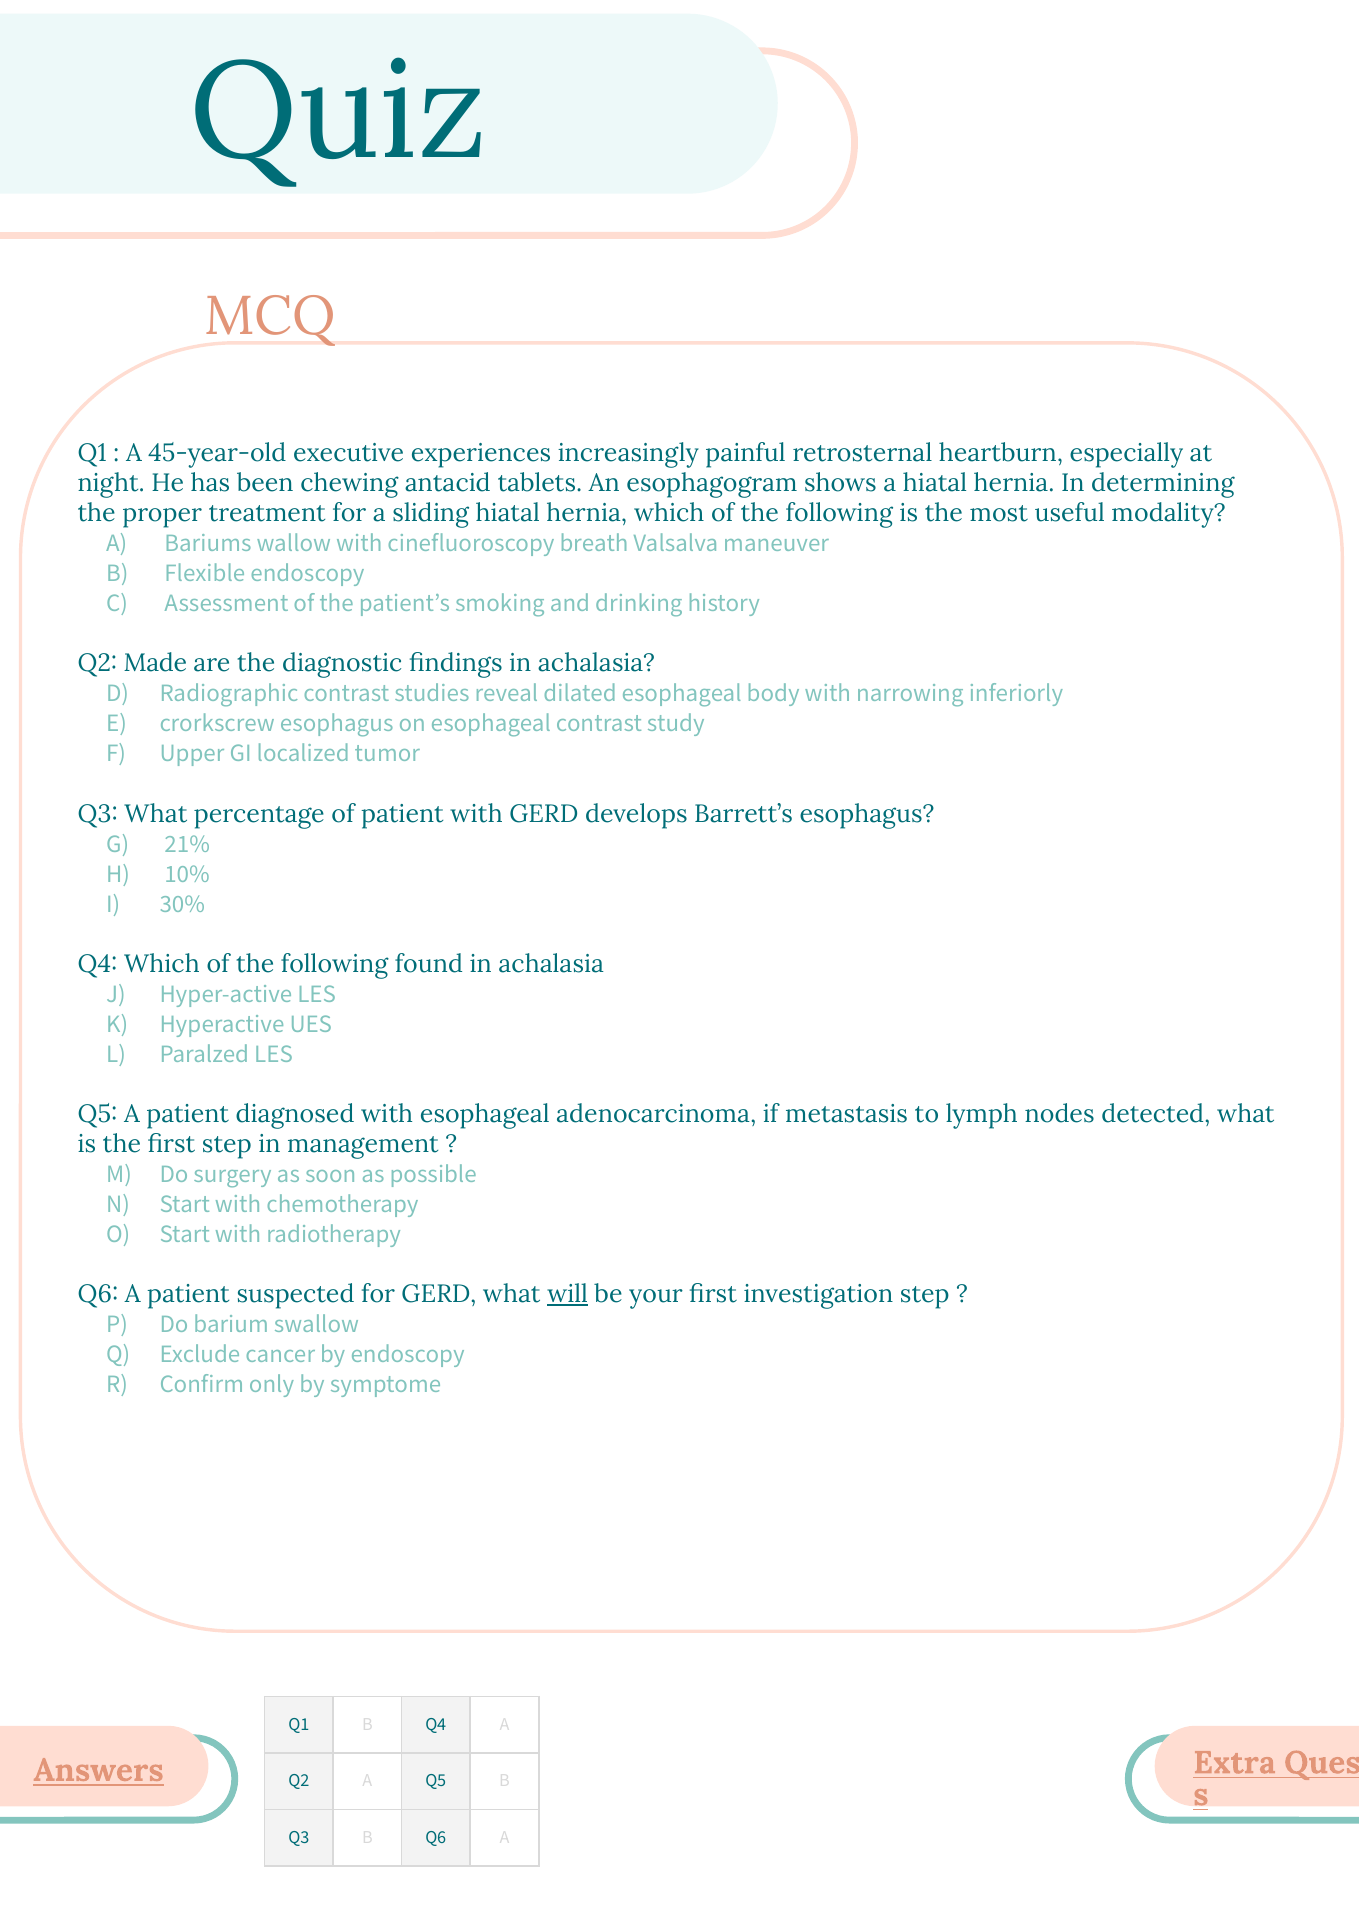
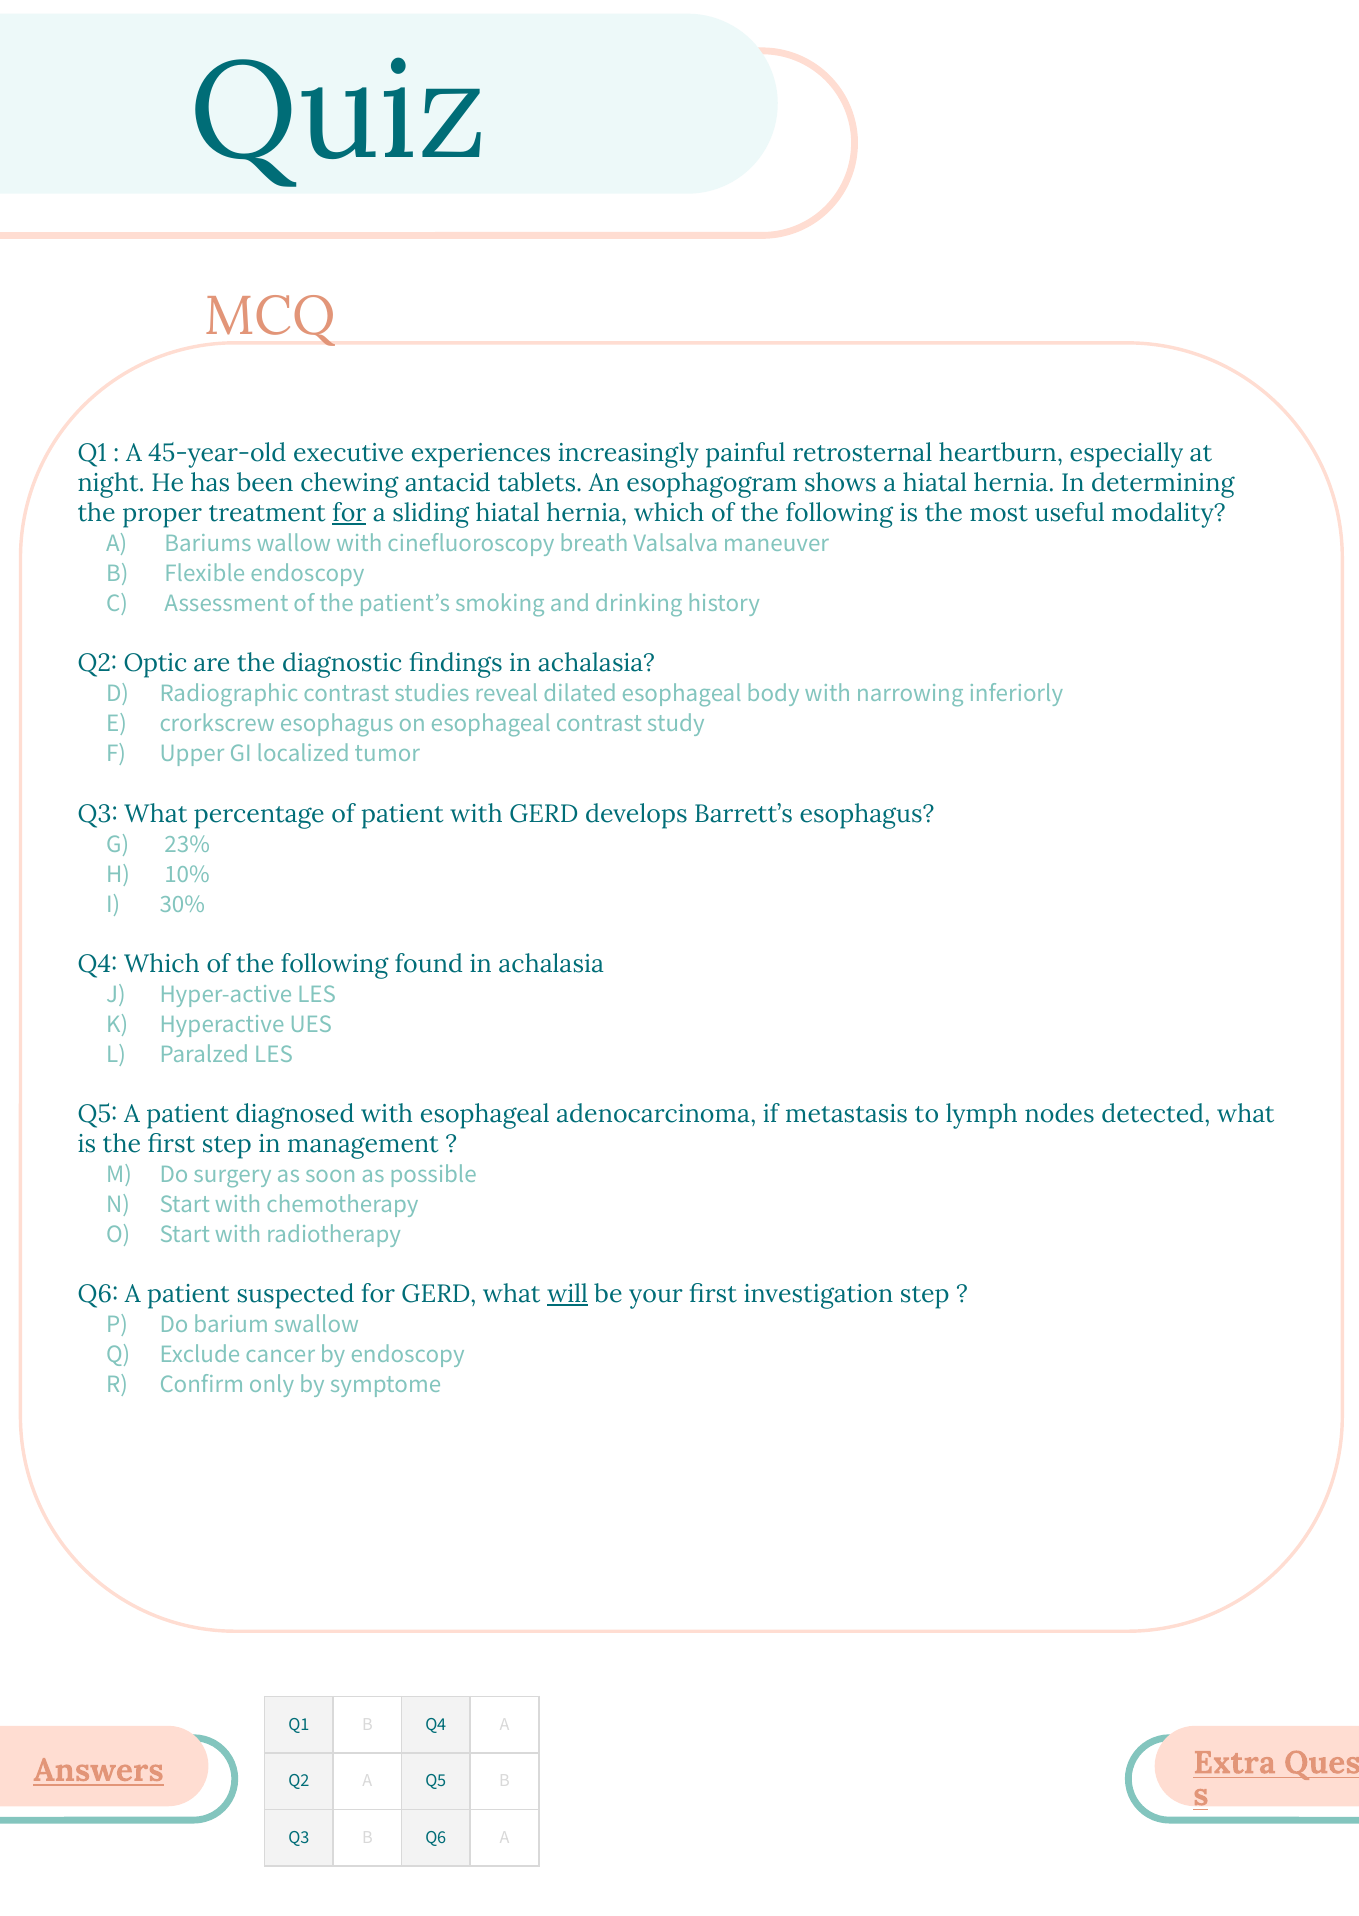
for underline: none -> present (349, 513)
Made: Made -> Optic (155, 663)
21%: 21% -> 23% (187, 844)
